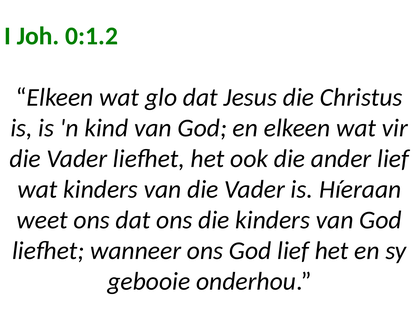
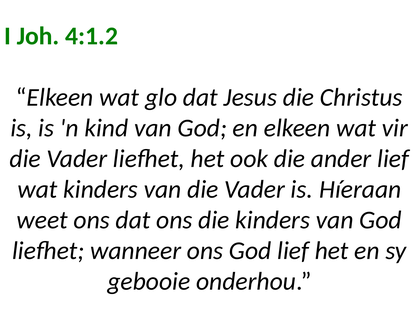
0:1.2: 0:1.2 -> 4:1.2 (92, 36)
